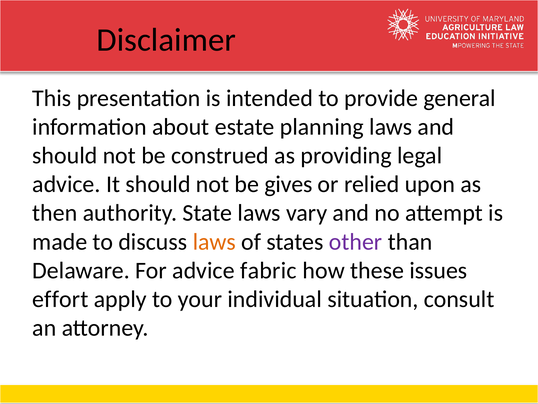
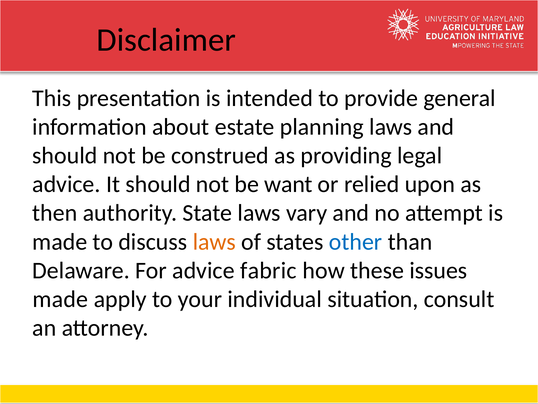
gives: gives -> want (288, 184)
other colour: purple -> blue (356, 241)
effort: effort -> made (60, 299)
